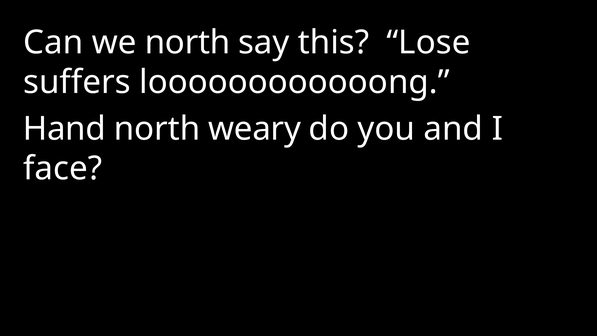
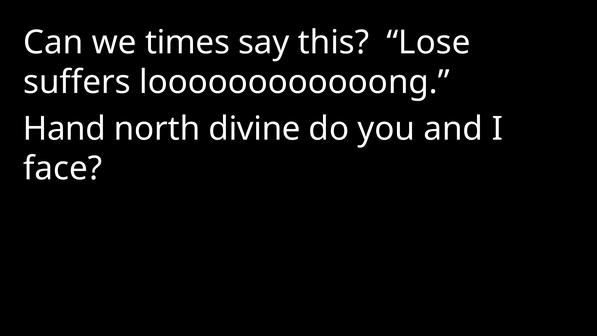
we north: north -> times (187, 43)
weary: weary -> divine (255, 129)
